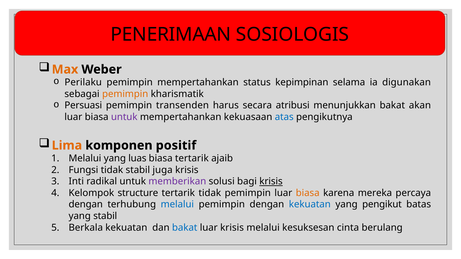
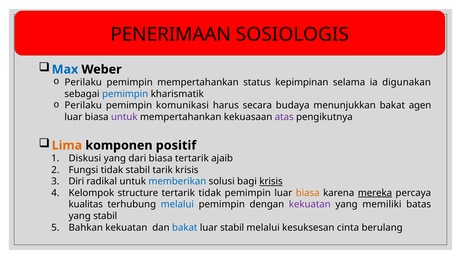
Max colour: orange -> blue (65, 70)
pemimpin colour: orange -> blue (125, 94)
Persuasi: Persuasi -> Perilaku (83, 106)
transenden: transenden -> komunikasi (182, 106)
atribusi: atribusi -> budaya (293, 106)
akan: akan -> agen (420, 106)
atas colour: blue -> purple (284, 117)
Melalui: Melalui -> Diskusi (85, 159)
luas: luas -> dari (137, 159)
juga: juga -> tarik (163, 170)
Inti: Inti -> Diri (76, 182)
memberikan colour: purple -> blue (177, 182)
mereka underline: none -> present (375, 193)
dengan: dengan -> kualitas (86, 205)
kekuatan colour: blue -> purple (310, 205)
pengikut: pengikut -> memiliki (382, 205)
Berkala: Berkala -> Bahkan (86, 228)
luar krisis: krisis -> stabil (232, 228)
